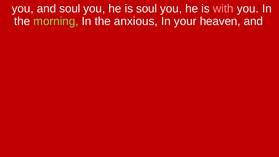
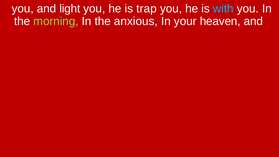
and soul: soul -> light (70, 9)
is soul: soul -> trap (146, 9)
with colour: pink -> light blue (223, 9)
